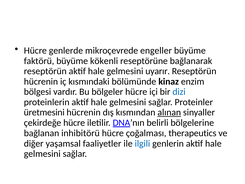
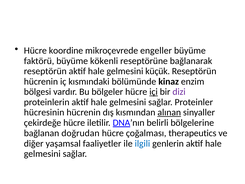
genlerde: genlerde -> koordine (66, 50)
uyarır: uyarır -> küçük (158, 71)
içi underline: none -> present (154, 92)
dizi colour: blue -> purple (179, 92)
üretmesini: üretmesini -> hücresinin (44, 112)
inhibitörü: inhibitörü -> doğrudan (80, 133)
